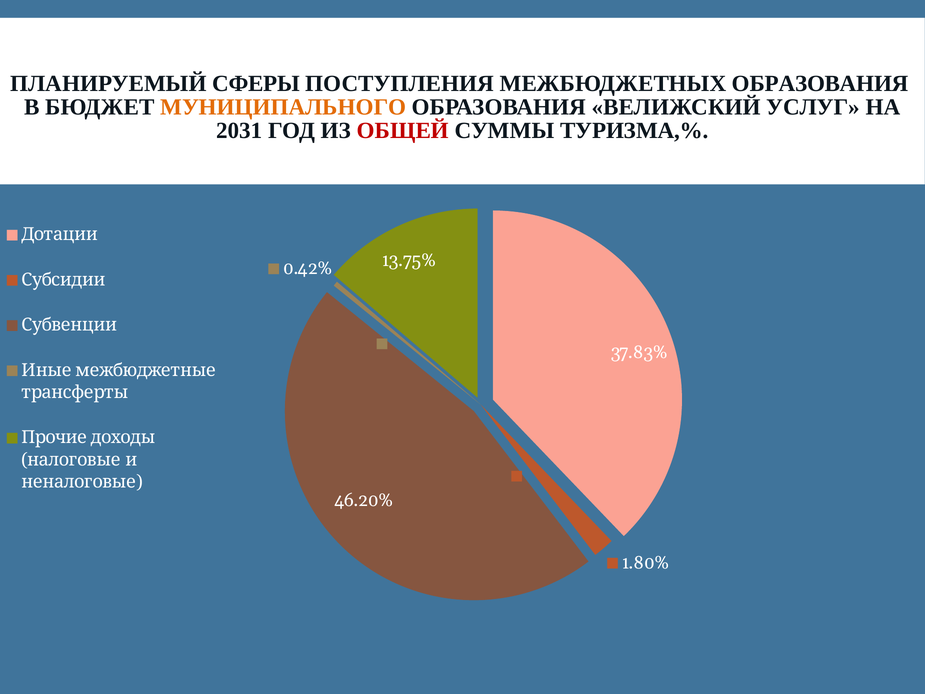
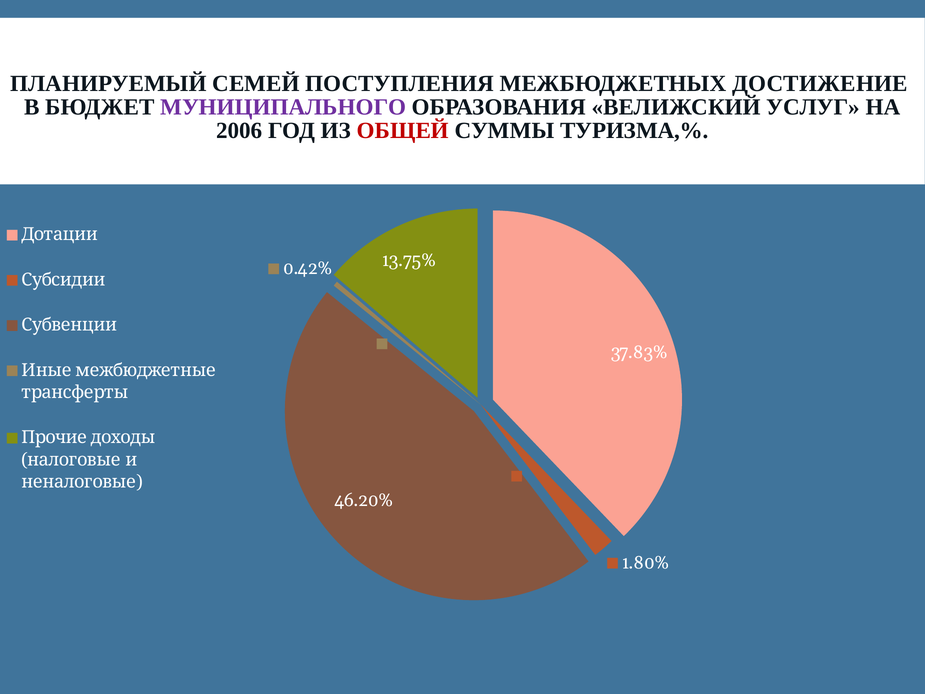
СФЕРЫ: СФЕРЫ -> СЕМЕЙ (256, 83)
МЕЖБЮДЖЕТНЫХ ОБРАЗОВАНИЯ: ОБРАЗОВАНИЯ -> ДОСТИЖЕНИЕ (820, 83)
МУНИЦИПАЛЬНОГО colour: orange -> purple (283, 107)
2031: 2031 -> 2006 (239, 131)
